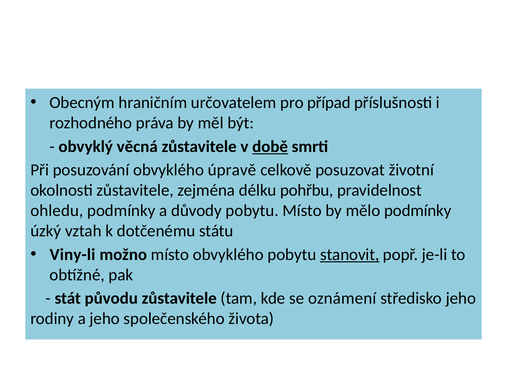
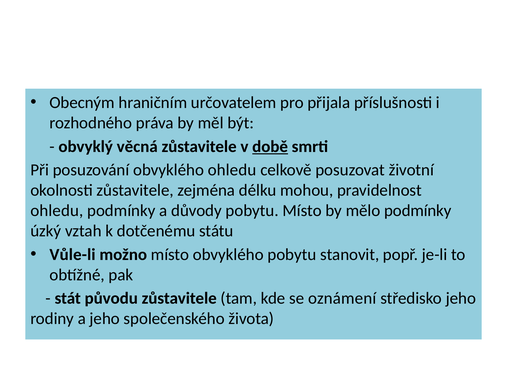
případ: případ -> přijala (329, 103)
obvyklého úpravě: úpravě -> ohledu (232, 170)
pohřbu: pohřbu -> mohou (307, 190)
Viny-li: Viny-li -> Vůle-li (72, 255)
stanovit underline: present -> none (350, 255)
